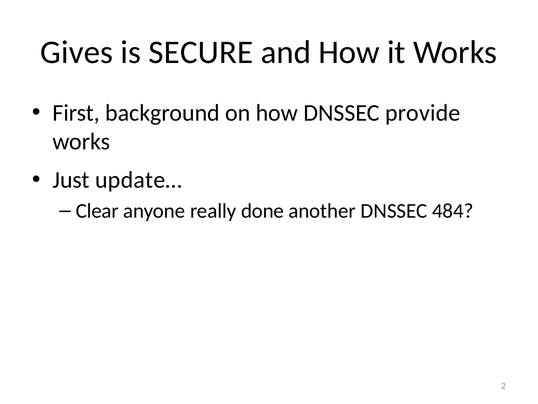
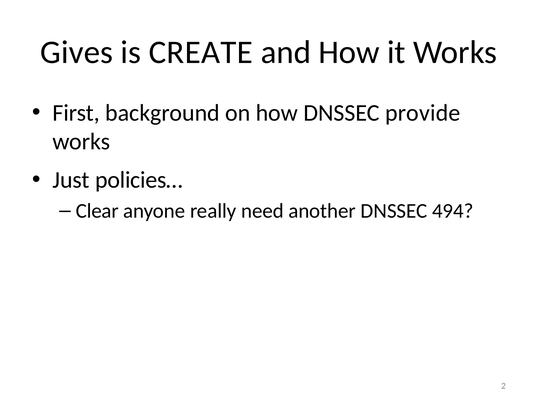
SECURE: SECURE -> CREATE (201, 52)
update…: update… -> policies… (139, 180)
done: done -> need (262, 211)
484: 484 -> 494 (453, 211)
